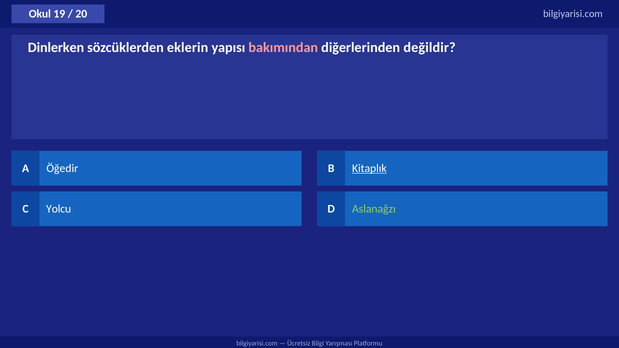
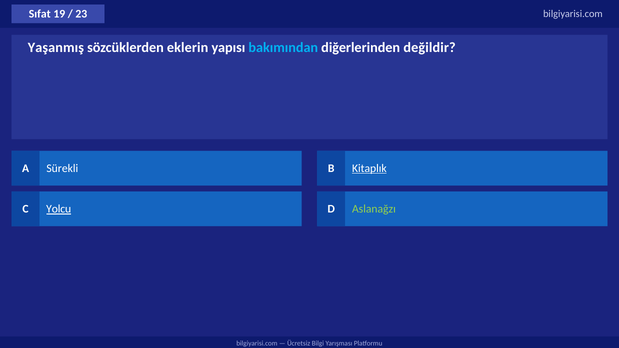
Okul: Okul -> Sıfat (40, 14)
20: 20 -> 23 (81, 14)
Dinlerken: Dinlerken -> Yaşanmış (56, 48)
bakımından colour: pink -> light blue (283, 48)
Öğedir: Öğedir -> Sürekli (62, 168)
Yolcu underline: none -> present (59, 209)
